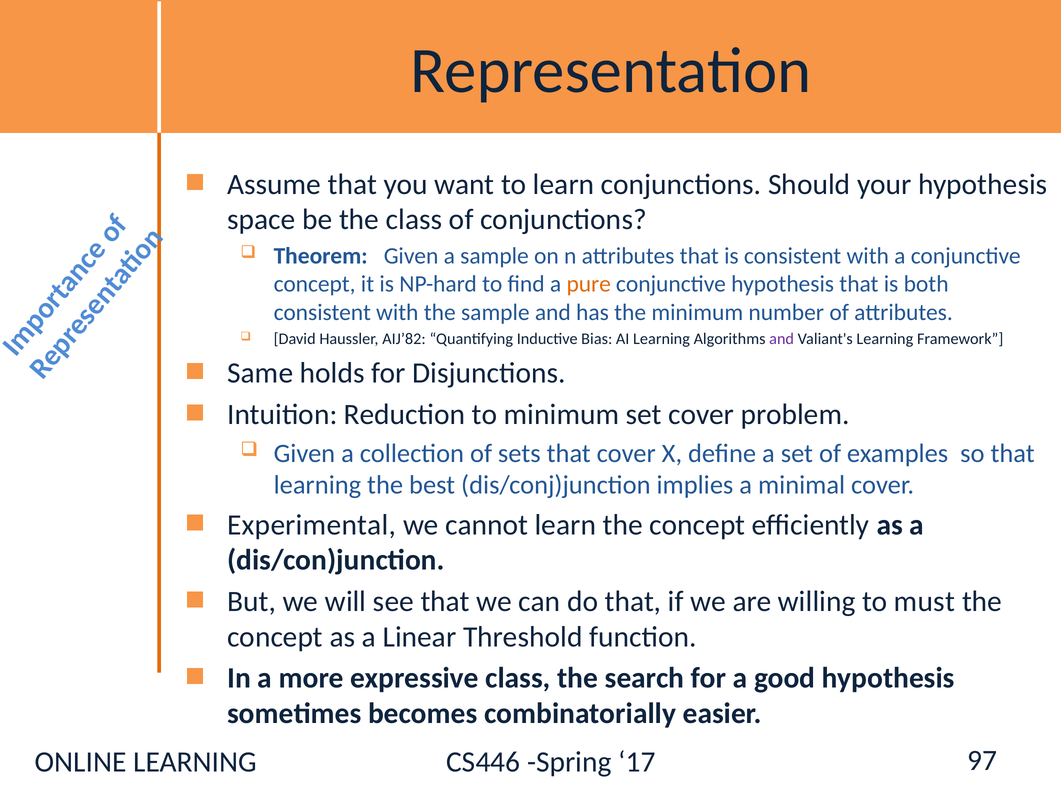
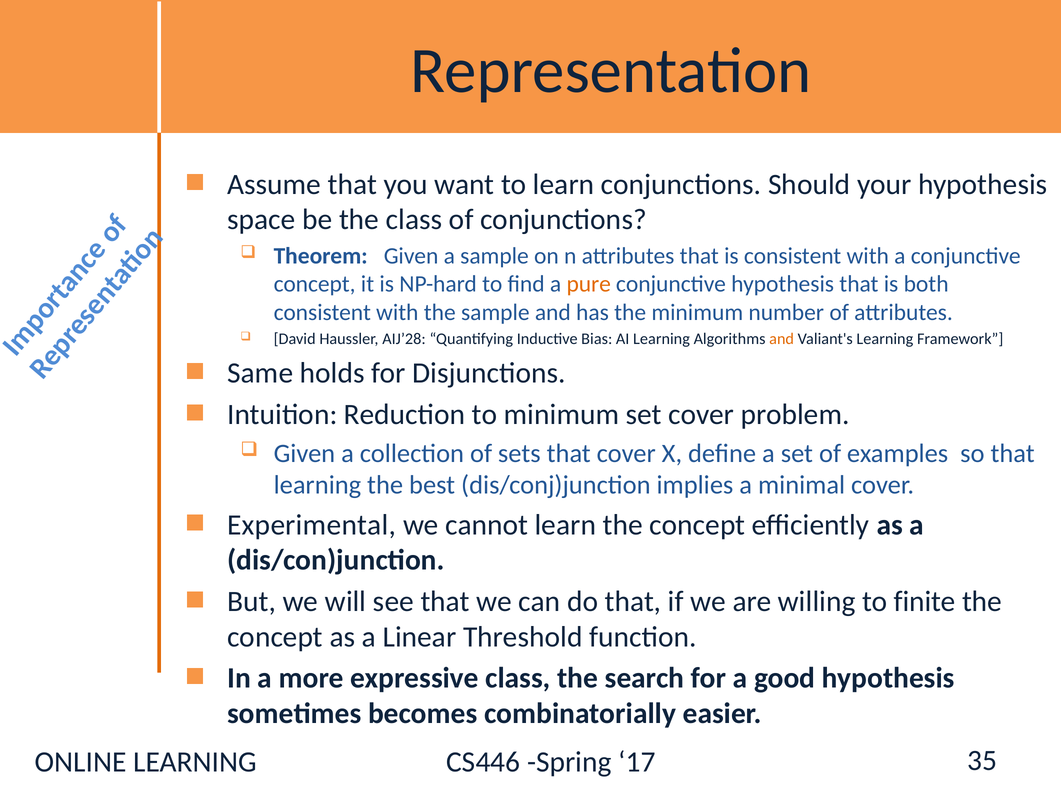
AIJ’82: AIJ’82 -> AIJ’28 (404, 339)
and colour: purple -> orange (782, 339)
must: must -> finite (925, 601)
97: 97 -> 35 (982, 760)
